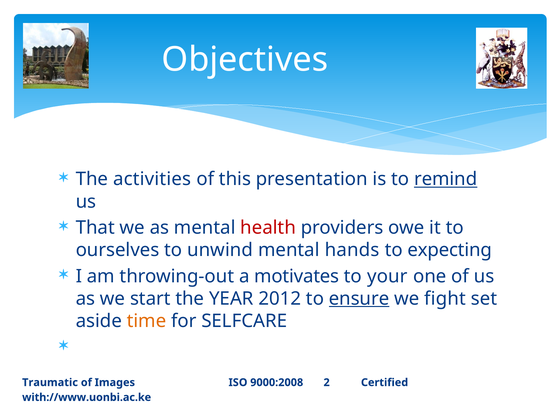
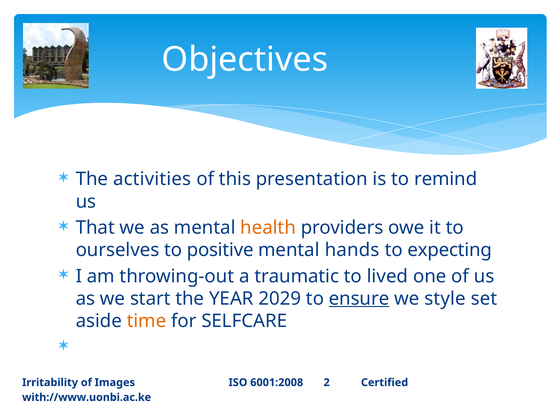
remind underline: present -> none (446, 179)
health colour: red -> orange (268, 228)
unwind: unwind -> positive (220, 250)
motivates: motivates -> traumatic (297, 276)
your: your -> lived (387, 276)
2012: 2012 -> 2029 (280, 299)
fight: fight -> style (445, 299)
Traumatic: Traumatic -> Irritability (50, 382)
9000:2008: 9000:2008 -> 6001:2008 (277, 382)
